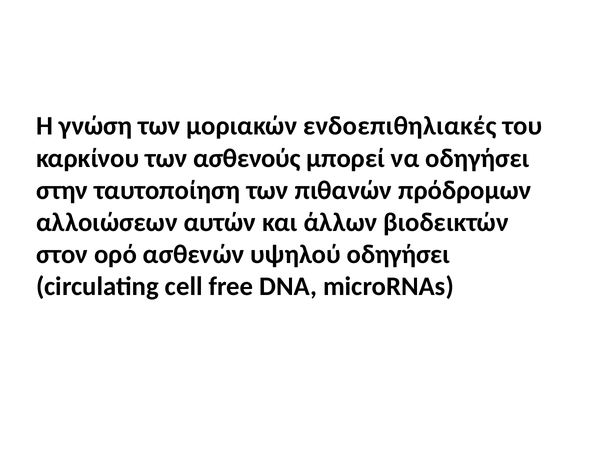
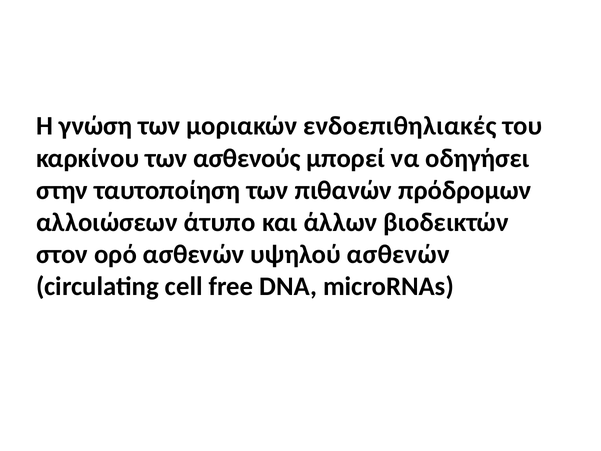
αυτών: αυτών -> άτυπο (220, 222)
υψηλού οδηγήσει: οδηγήσει -> ασθενών (398, 254)
